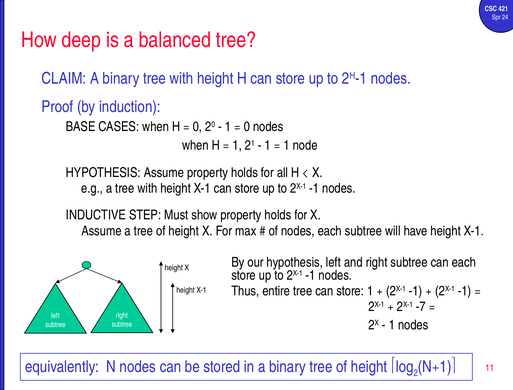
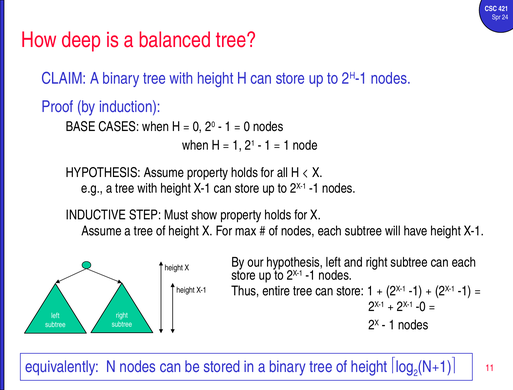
-7: -7 -> -0 (421, 307)
